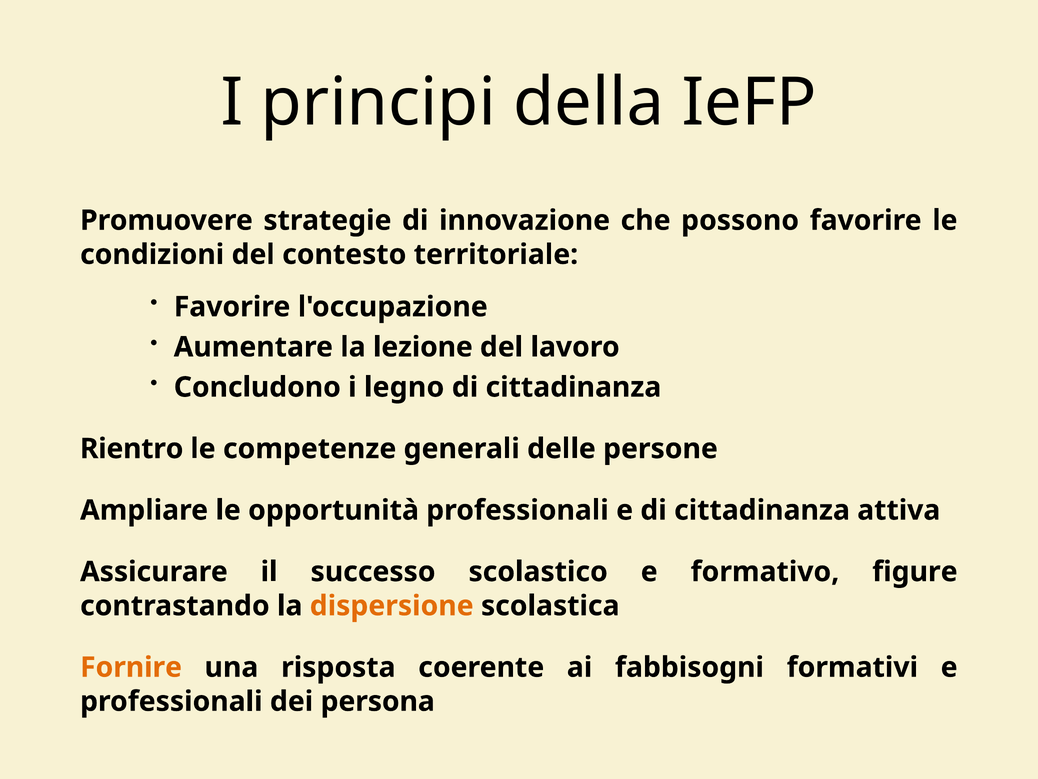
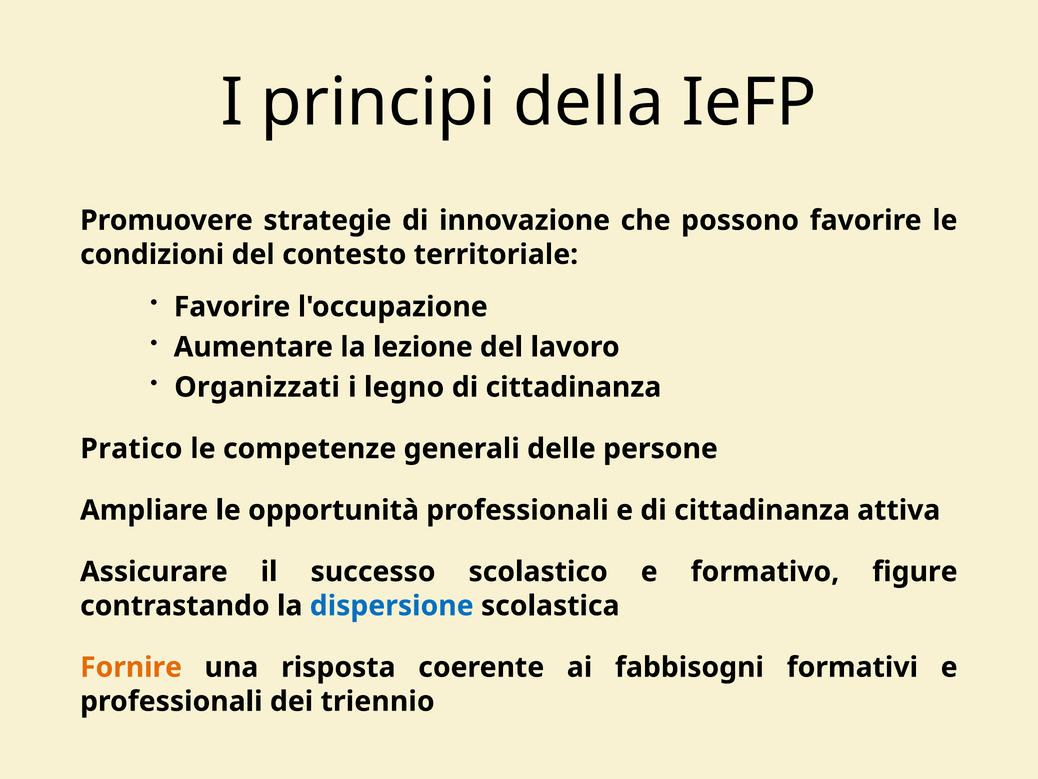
Concludono: Concludono -> Organizzati (257, 387)
Rientro: Rientro -> Pratico (131, 448)
dispersione colour: orange -> blue (392, 605)
persona: persona -> triennio (378, 701)
